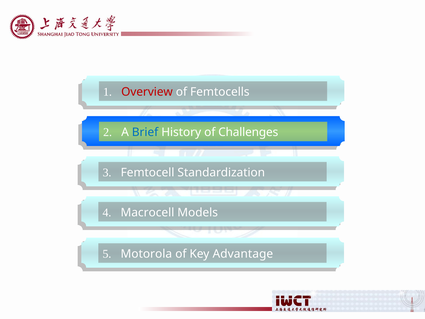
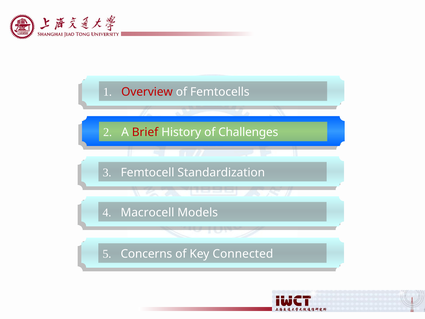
Brief colour: blue -> red (145, 132)
Motorola: Motorola -> Concerns (146, 254)
Advantage: Advantage -> Connected (243, 254)
